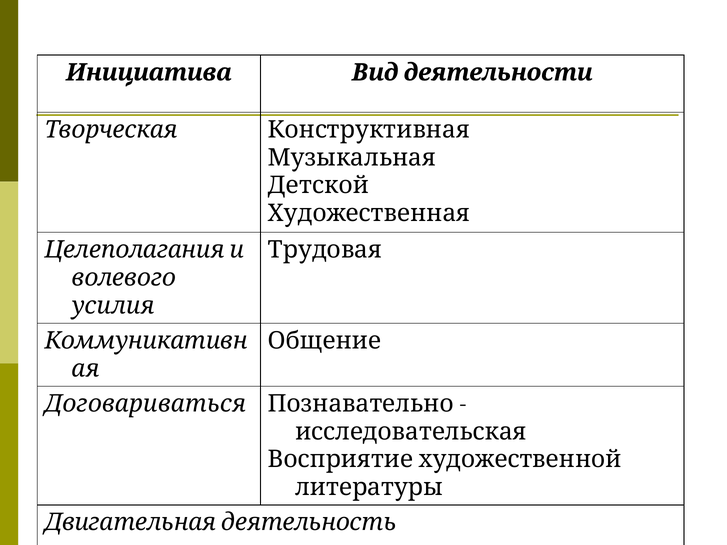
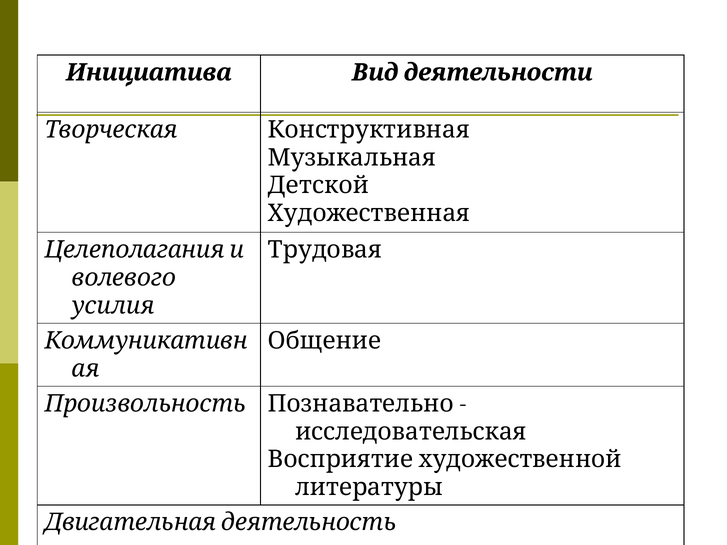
Договариваться: Договариваться -> Произвольность (145, 404)
